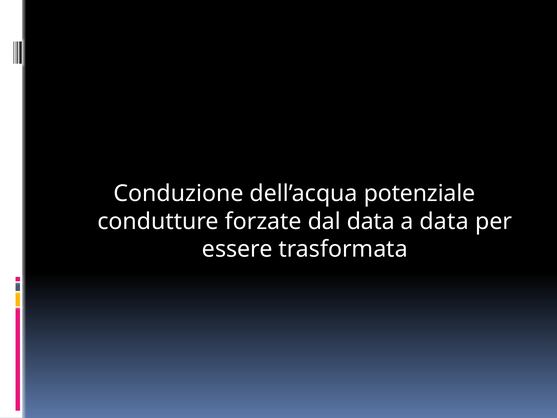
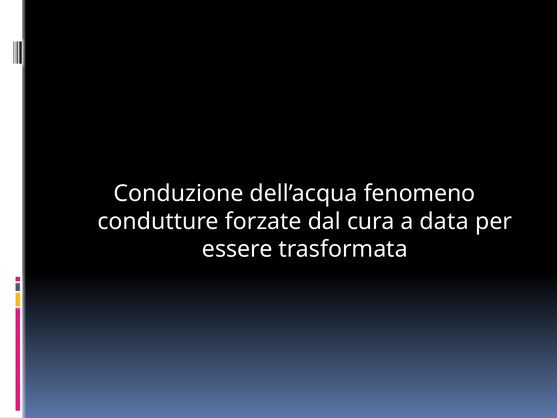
potenziale: potenziale -> fenomeno (419, 193)
dal data: data -> cura (371, 221)
